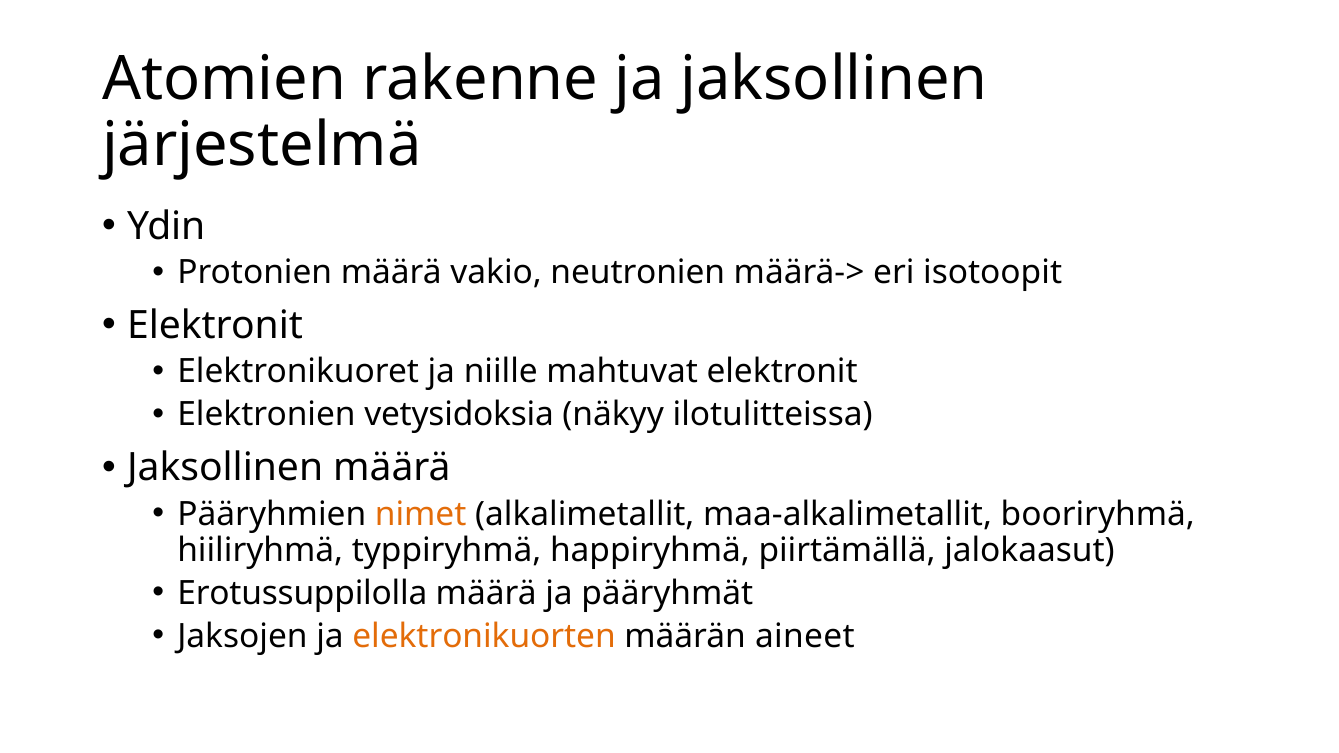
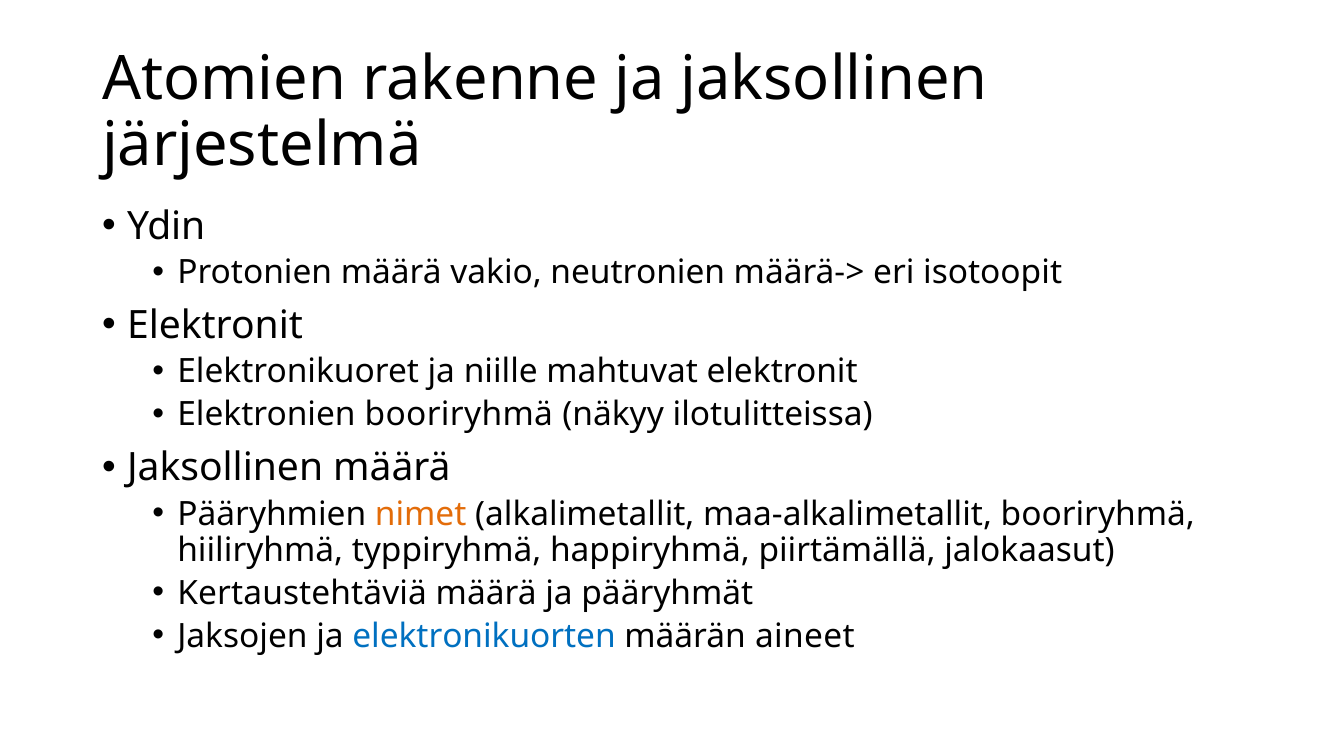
Elektronien vetysidoksia: vetysidoksia -> booriryhmä (459, 415)
Erotussuppilolla: Erotussuppilolla -> Kertaustehtäviä (302, 593)
elektronikuorten colour: orange -> blue (484, 636)
